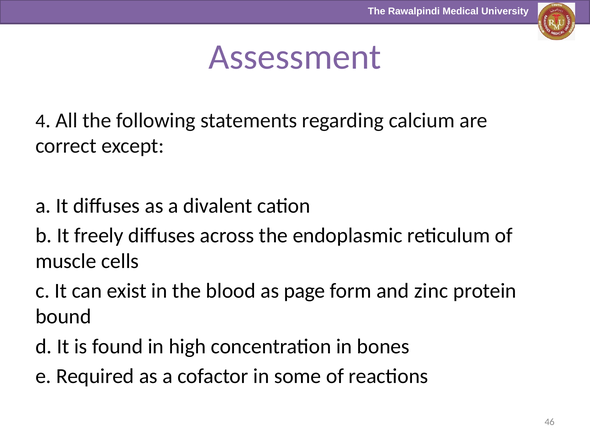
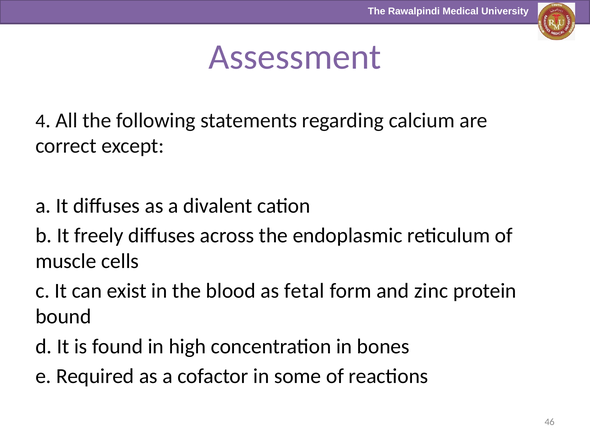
page: page -> fetal (304, 291)
